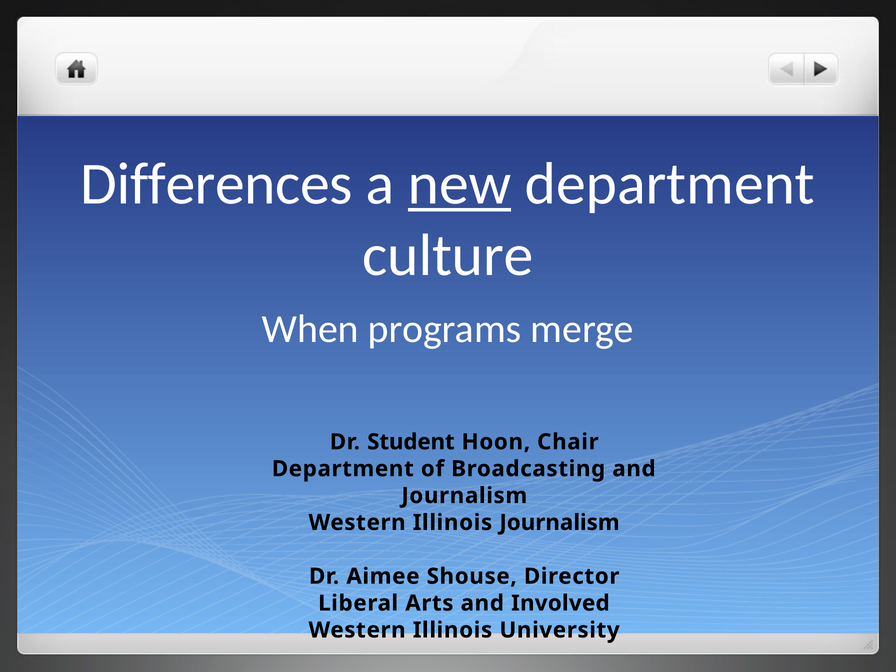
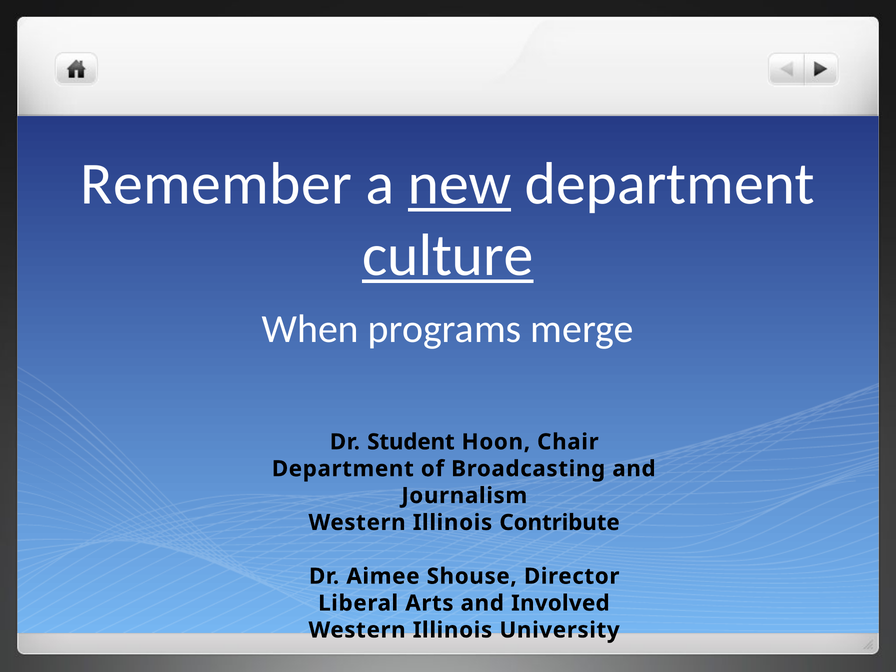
Differences: Differences -> Remember (216, 184)
culture underline: none -> present (448, 256)
Illinois Journalism: Journalism -> Contribute (560, 523)
